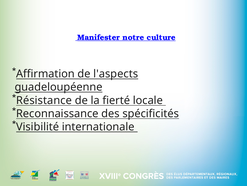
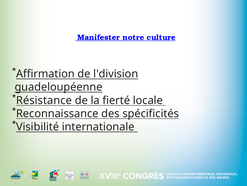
l'aspects: l'aspects -> l'division (116, 74)
